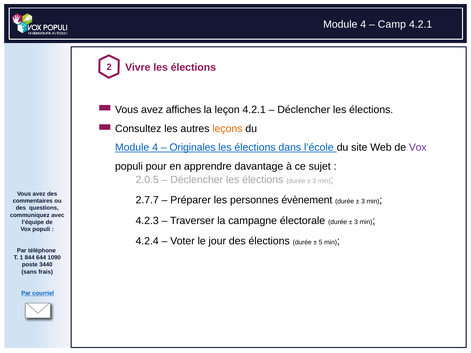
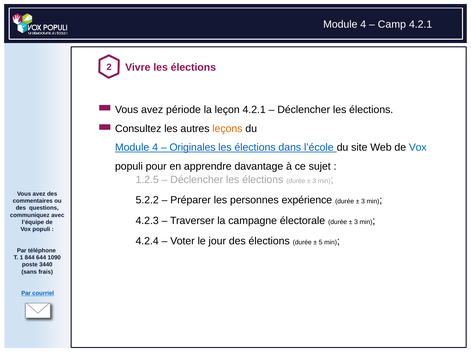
affiches: affiches -> période (183, 110)
Vox colour: purple -> blue (418, 148)
2.0.5: 2.0.5 -> 1.2.5 (147, 180)
2.7.7: 2.7.7 -> 5.2.2 (147, 200)
évènement: évènement -> expérience (307, 200)
